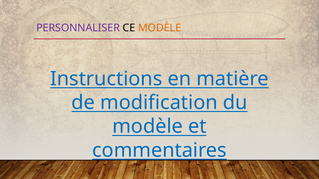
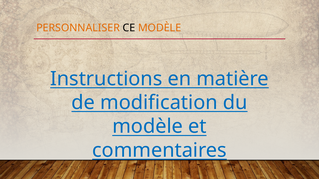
PERSONNALISER colour: purple -> orange (78, 28)
